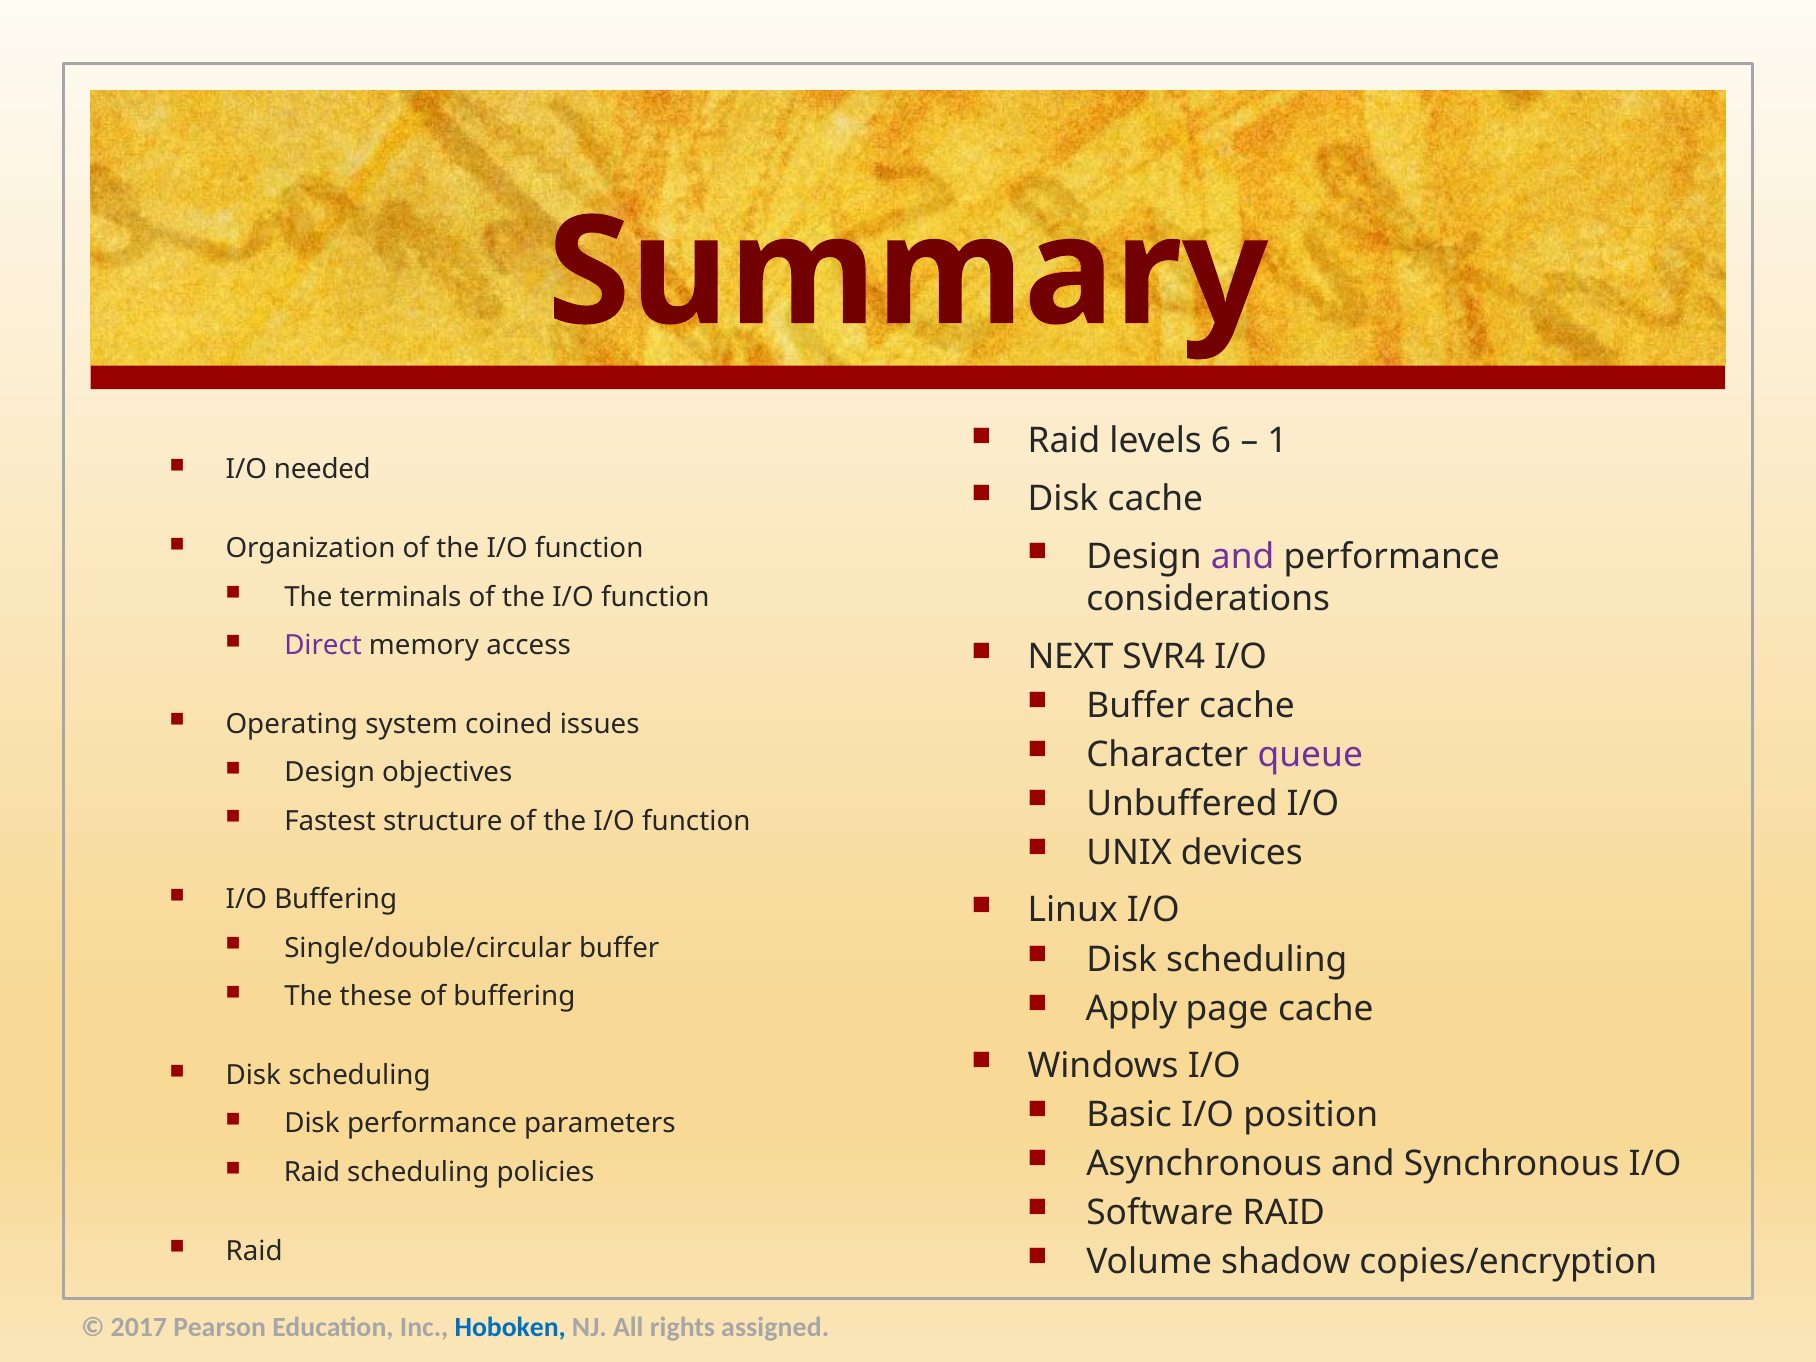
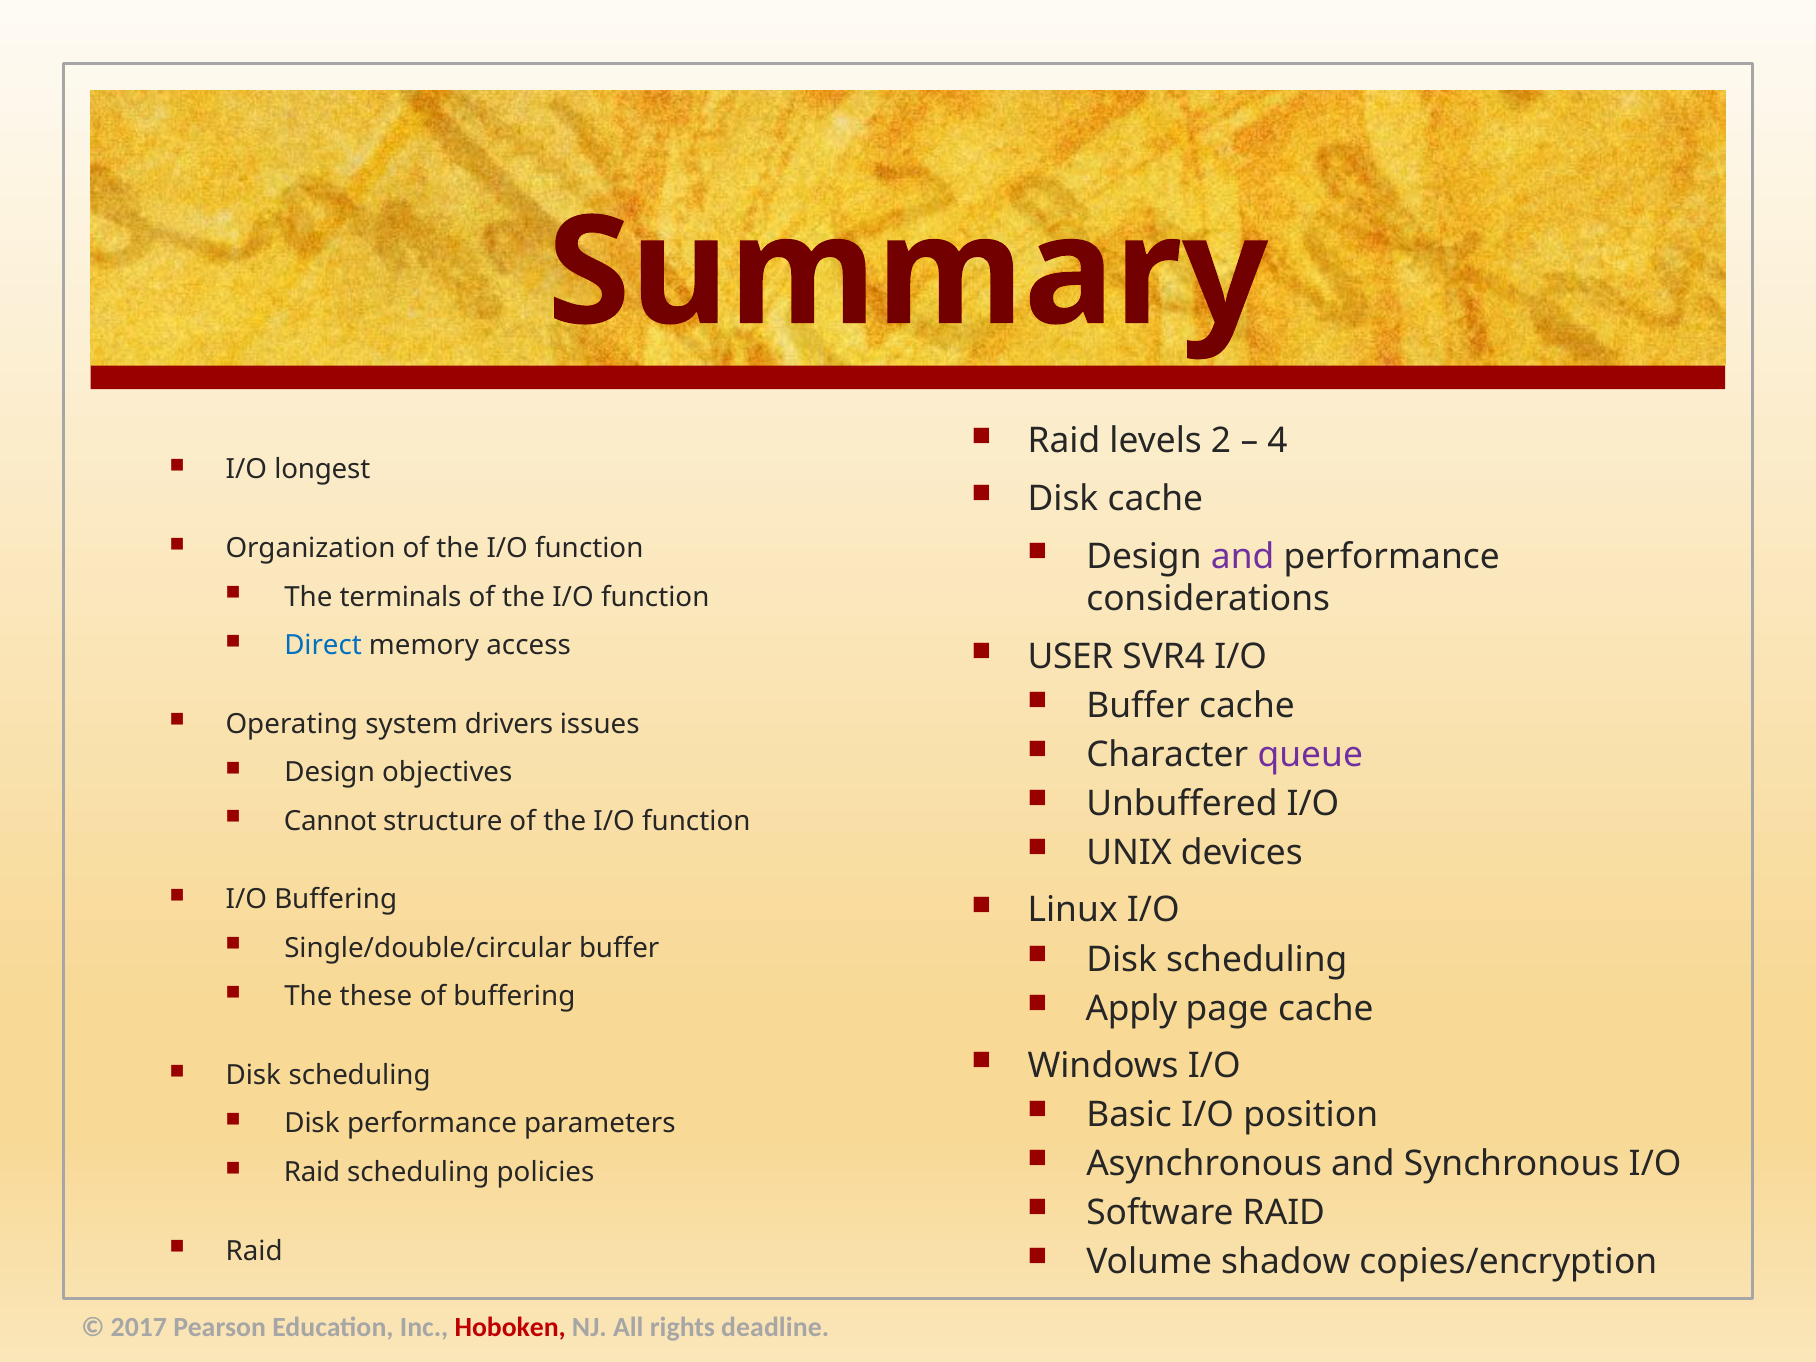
6: 6 -> 2 (1221, 441)
1: 1 -> 4 (1278, 441)
needed: needed -> longest (322, 470)
Direct colour: purple -> blue (323, 645)
NEXT: NEXT -> USER (1071, 656)
coined: coined -> drivers (509, 724)
Fastest: Fastest -> Cannot (330, 821)
Hoboken colour: blue -> red (510, 1328)
assigned: assigned -> deadline (775, 1328)
